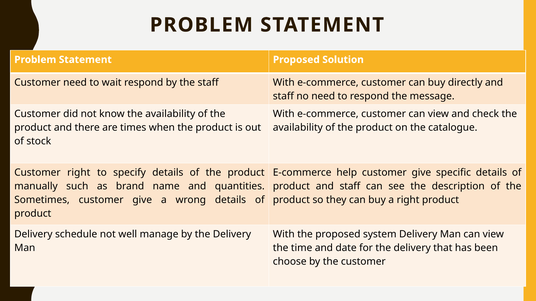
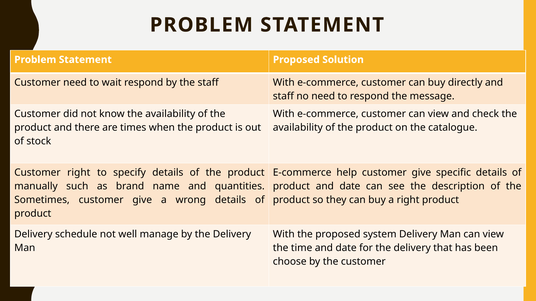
product and staff: staff -> date (350, 186)
